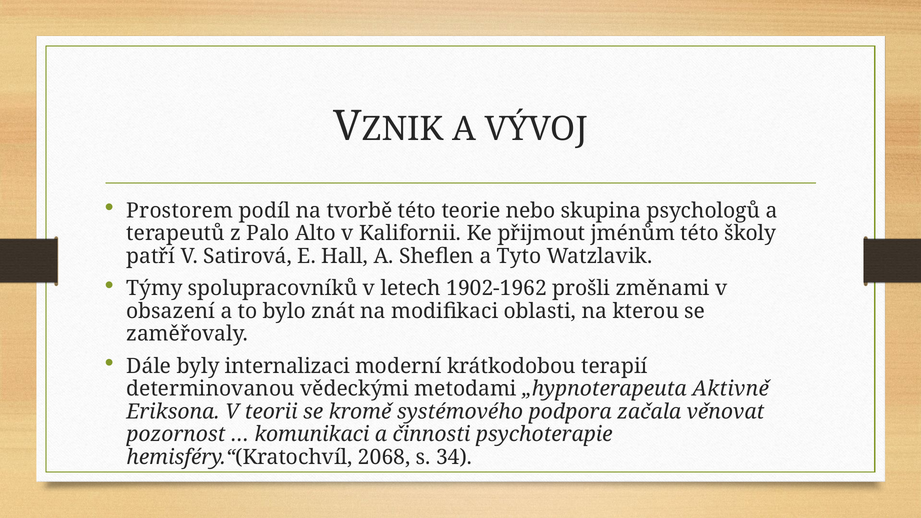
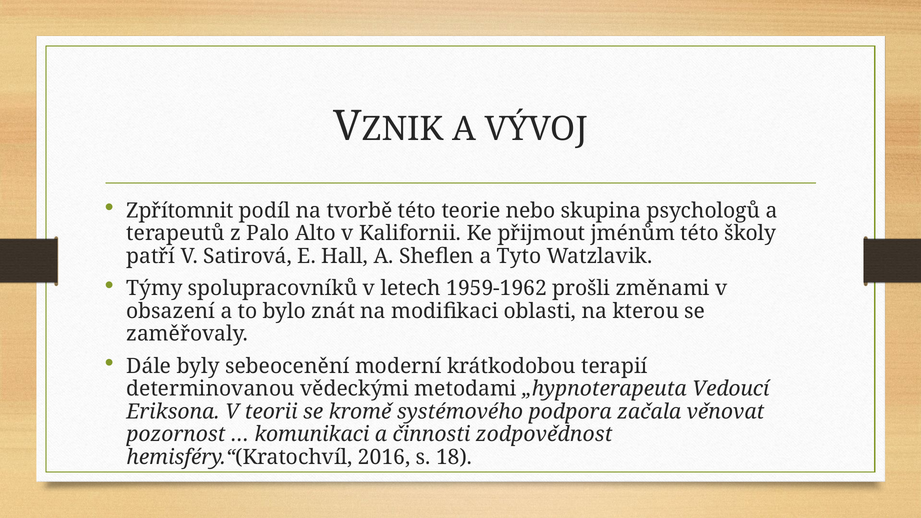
Prostorem: Prostorem -> Zpřítomnit (180, 211)
1902-1962: 1902-1962 -> 1959-1962 (497, 288)
internalizaci: internalizaci -> sebeocenění (287, 366)
Aktivně: Aktivně -> Vedoucí (731, 389)
psychoterapie: psychoterapie -> zodpovědnost (544, 434)
2068: 2068 -> 2016 (384, 457)
34: 34 -> 18 (454, 457)
